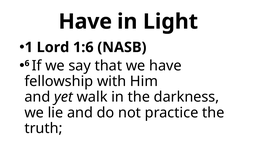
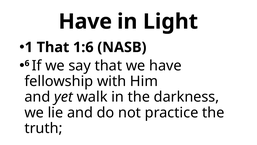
1 Lord: Lord -> That (53, 47)
